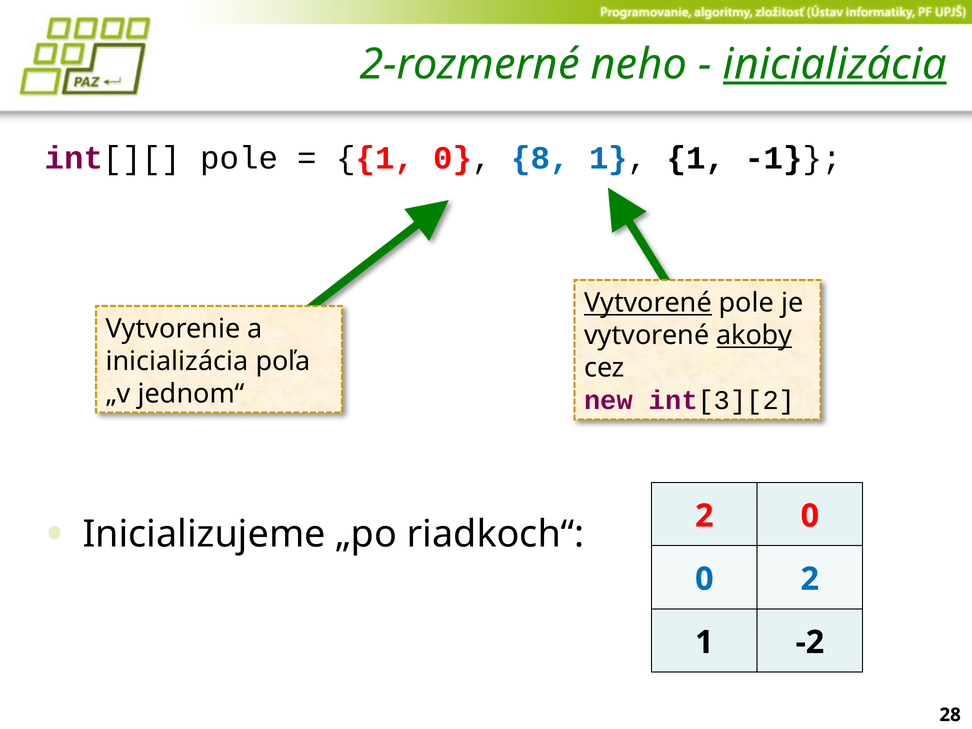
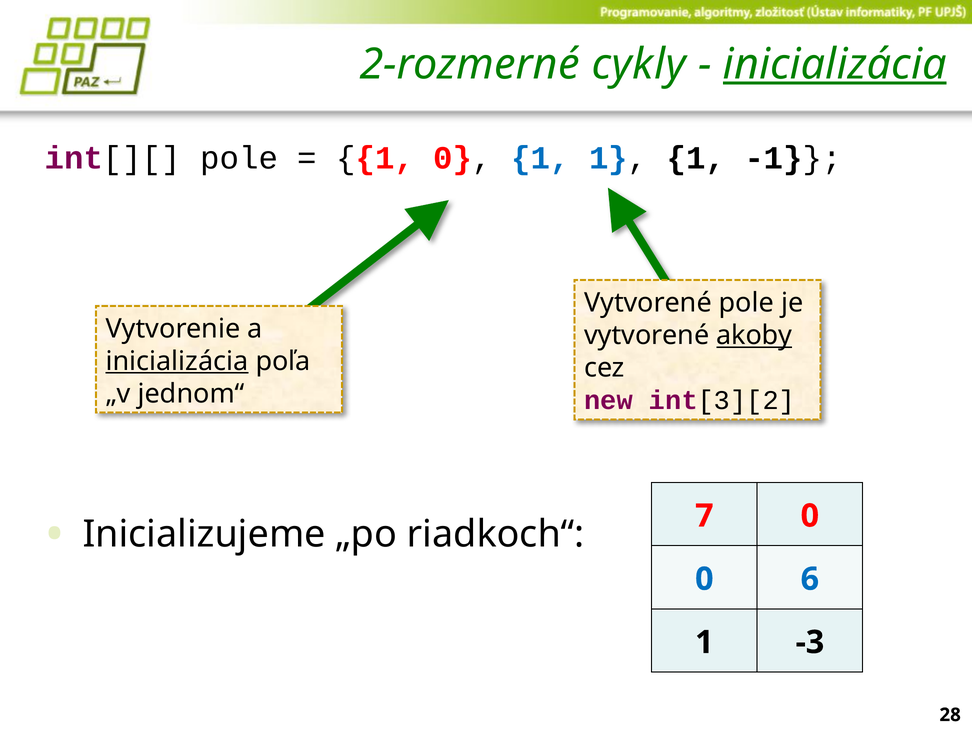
neho: neho -> cykly (639, 64)
0 8: 8 -> 1 (540, 158)
Vytvorené underline: present -> none (648, 303)
inicializácia underline: none -> present (177, 361)
riadkoch“ 2: 2 -> 7 (704, 516)
0 2: 2 -> 6 (810, 579)
-2: -2 -> -3 (810, 642)
